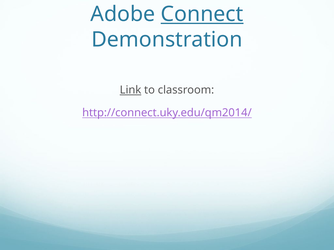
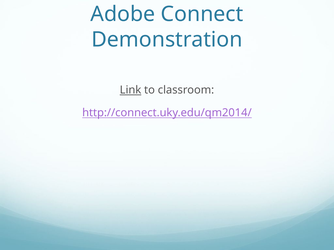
Connect underline: present -> none (202, 14)
